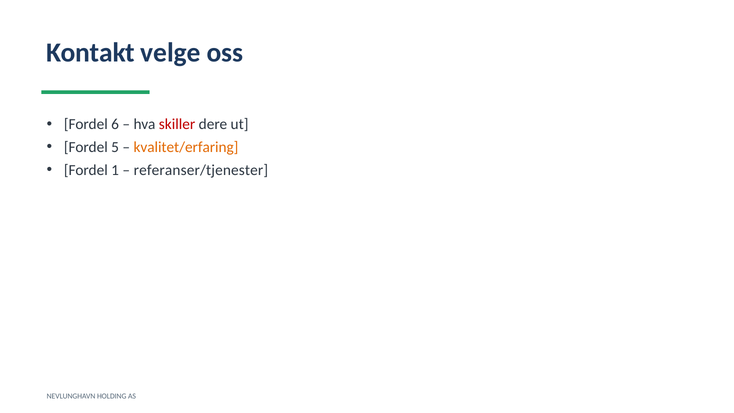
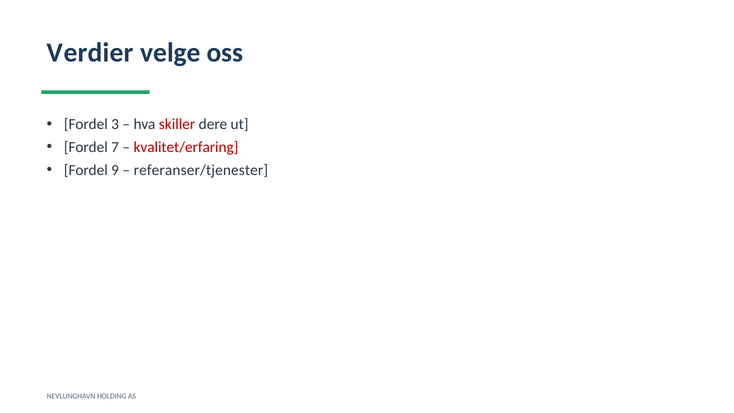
Kontakt: Kontakt -> Verdier (90, 52)
6: 6 -> 3 (115, 124)
5: 5 -> 7 (115, 147)
kvalitet/erfaring colour: orange -> red (186, 147)
1: 1 -> 9 (115, 170)
